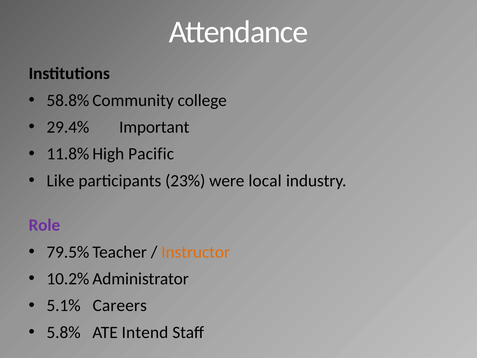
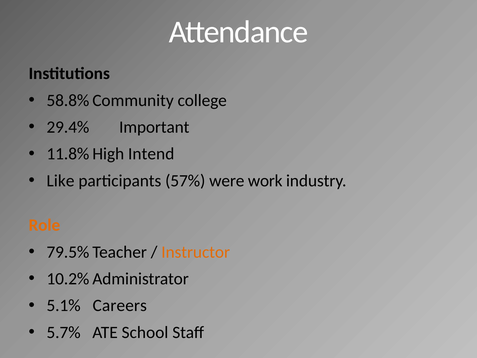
Pacific: Pacific -> Intend (151, 154)
23%: 23% -> 57% (185, 181)
local: local -> work (265, 181)
Role colour: purple -> orange (44, 225)
5.8%: 5.8% -> 5.7% (64, 332)
Intend: Intend -> School (145, 332)
